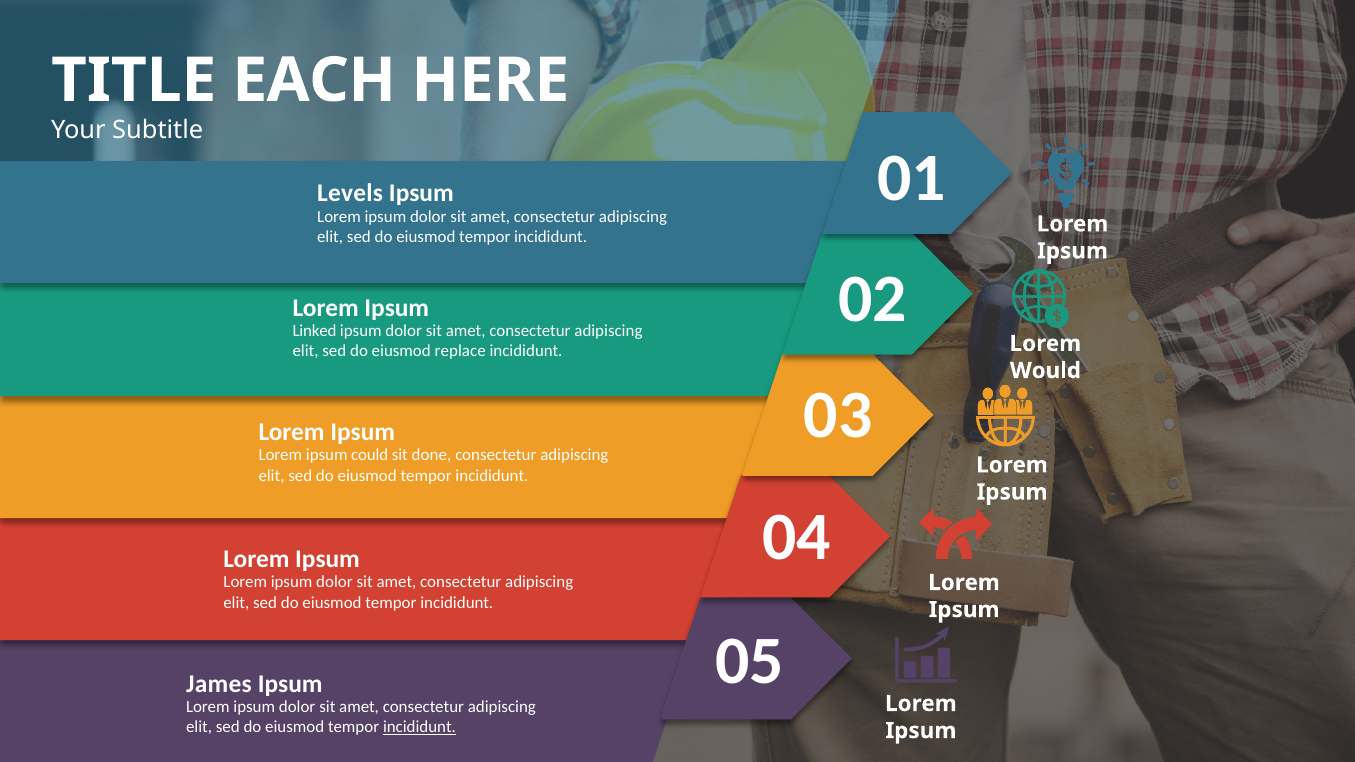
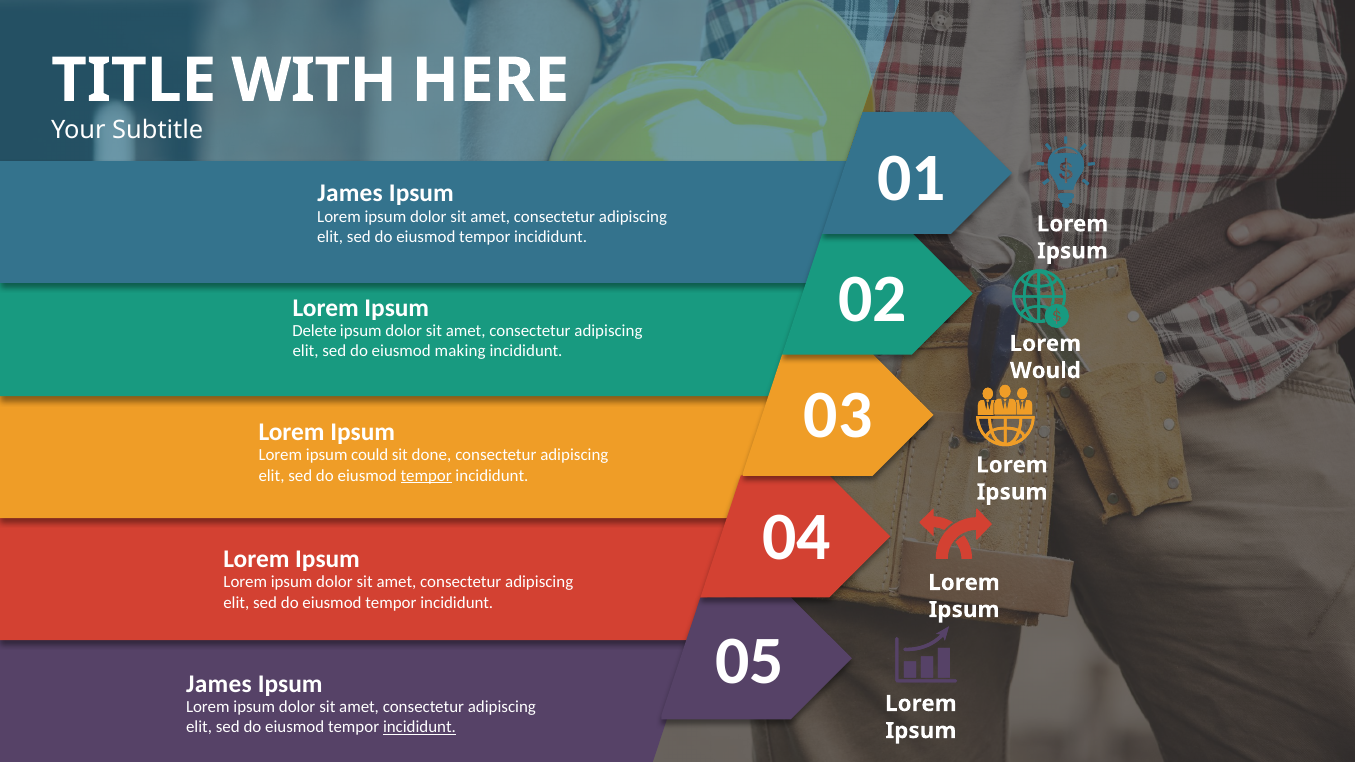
EACH: EACH -> WITH (314, 80)
Levels: Levels -> James (350, 194)
Linked: Linked -> Delete (315, 331)
replace: replace -> making (460, 351)
tempor underline: none -> present (426, 476)
